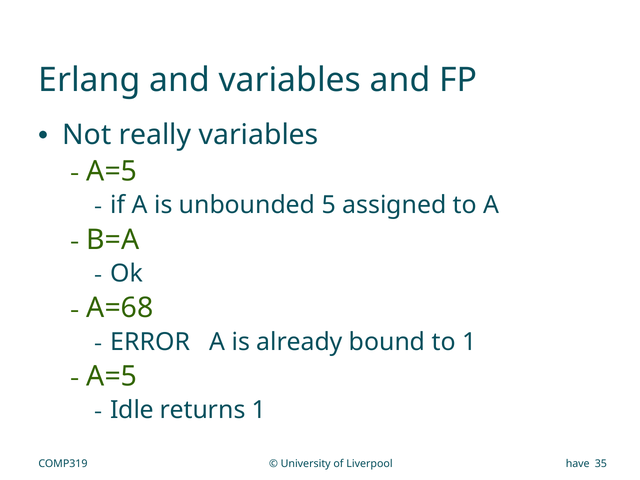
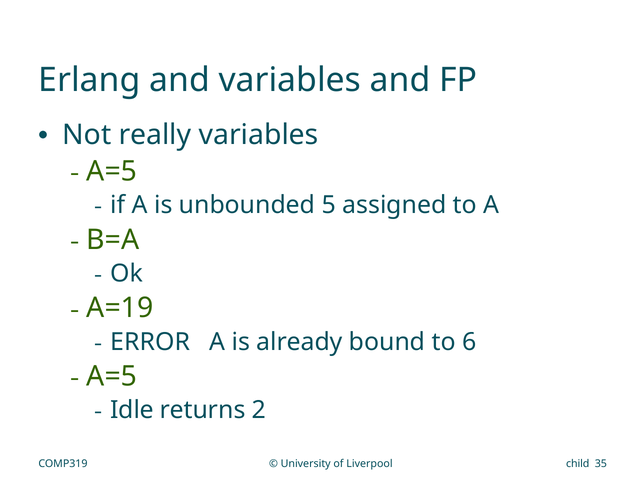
A=68: A=68 -> A=19 (120, 308)
to 1: 1 -> 6 (469, 342)
returns 1: 1 -> 2 (259, 410)
have: have -> child (578, 464)
